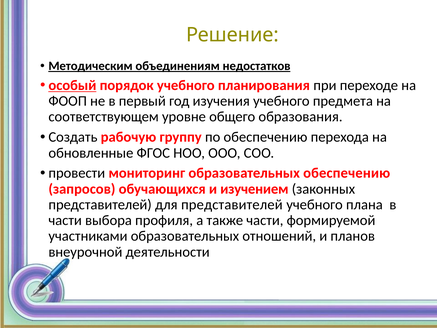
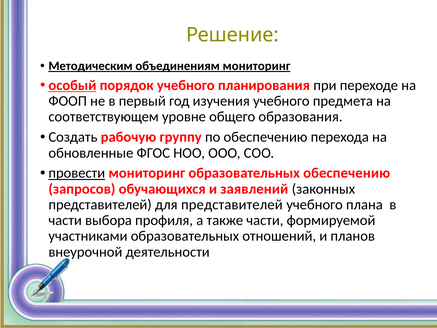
объединениям недостатков: недостатков -> мониторинг (256, 66)
провести underline: none -> present (77, 173)
изучением: изучением -> заявлений (254, 189)
